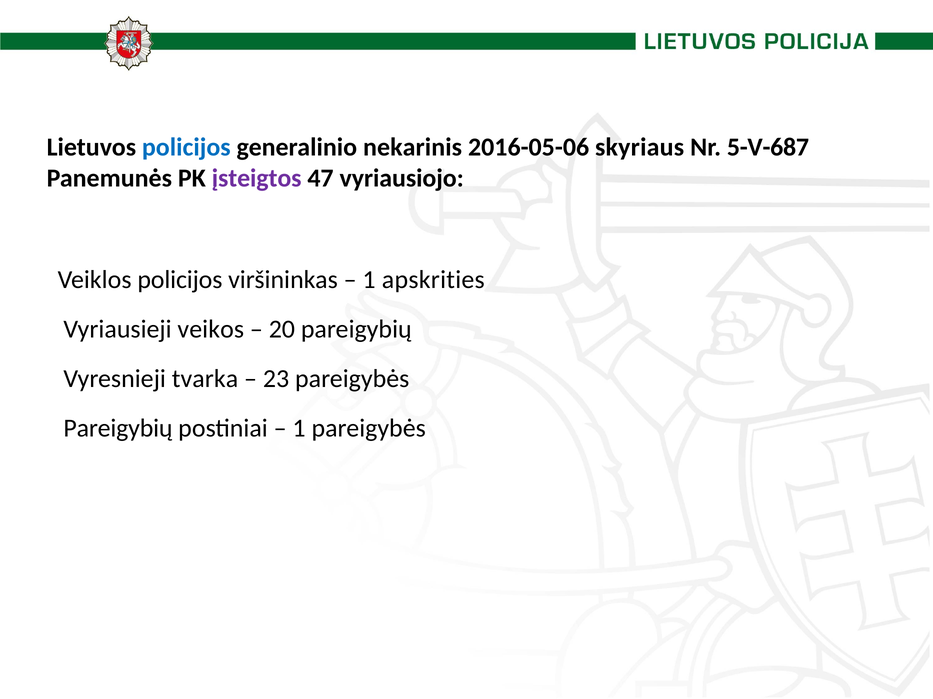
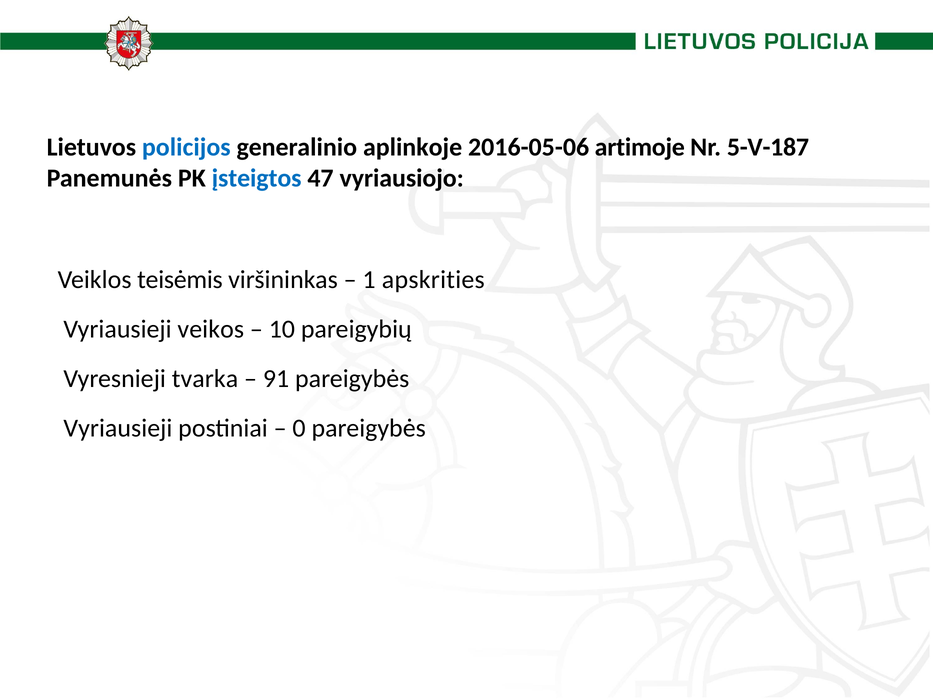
nekarinis: nekarinis -> aplinkoje (413, 147)
skyriaus: skyriaus -> artimoje (640, 147)
5-V-687: 5-V-687 -> 5-V-187 (768, 147)
įsteigtos colour: purple -> blue (257, 179)
Veiklos policijos: policijos -> teisėmis (180, 280)
20: 20 -> 10 (282, 330)
23: 23 -> 91 (276, 379)
Pareigybių: Pareigybių -> Vyriausieji (118, 428)
1: 1 -> 0 (299, 428)
